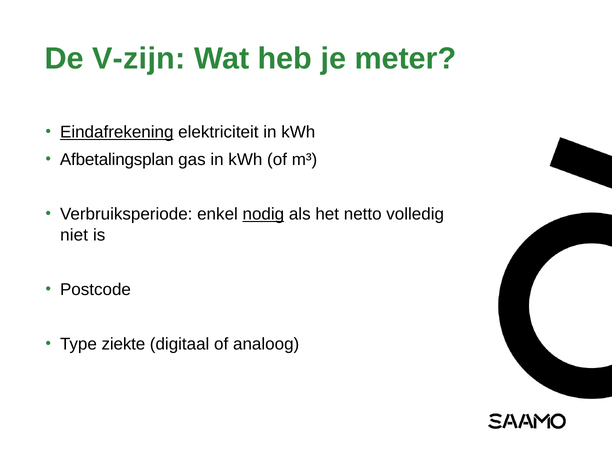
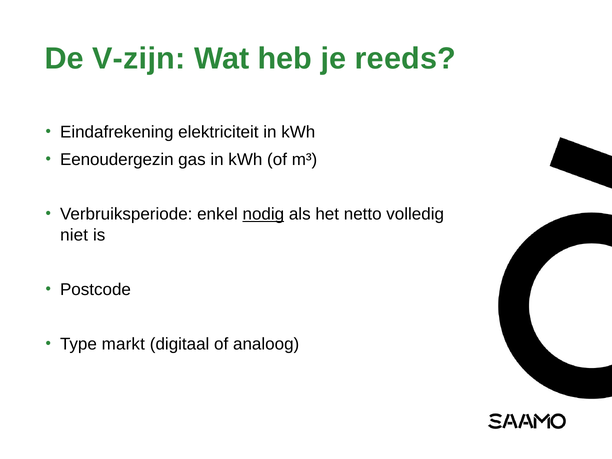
meter: meter -> reeds (405, 58)
Eindafrekening underline: present -> none (117, 132)
Afbetalingsplan: Afbetalingsplan -> Eenoudergezin (117, 160)
ziekte: ziekte -> markt (123, 344)
